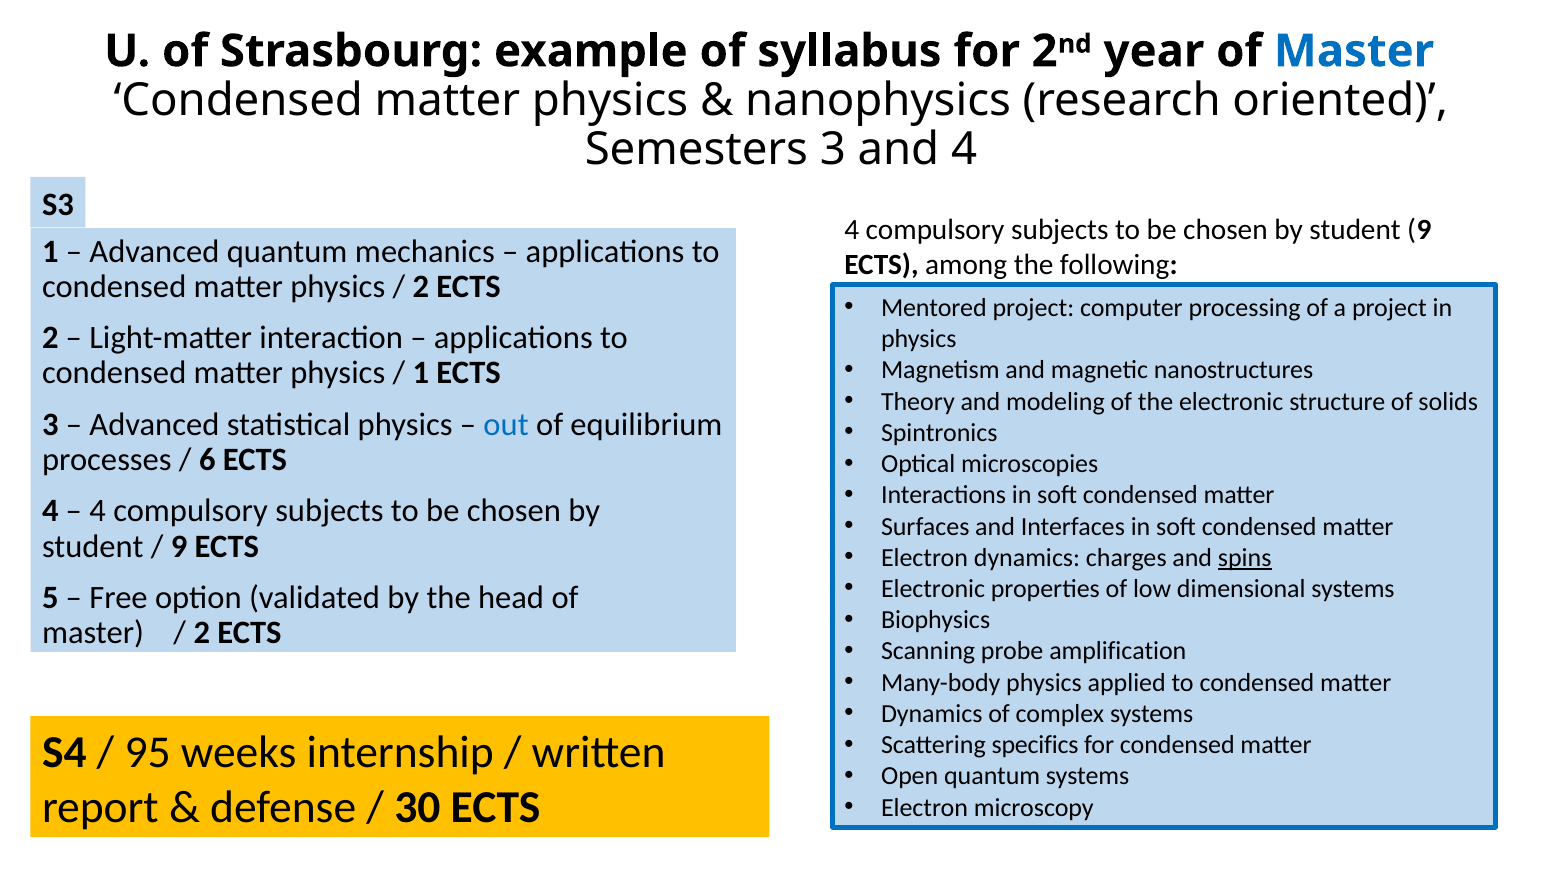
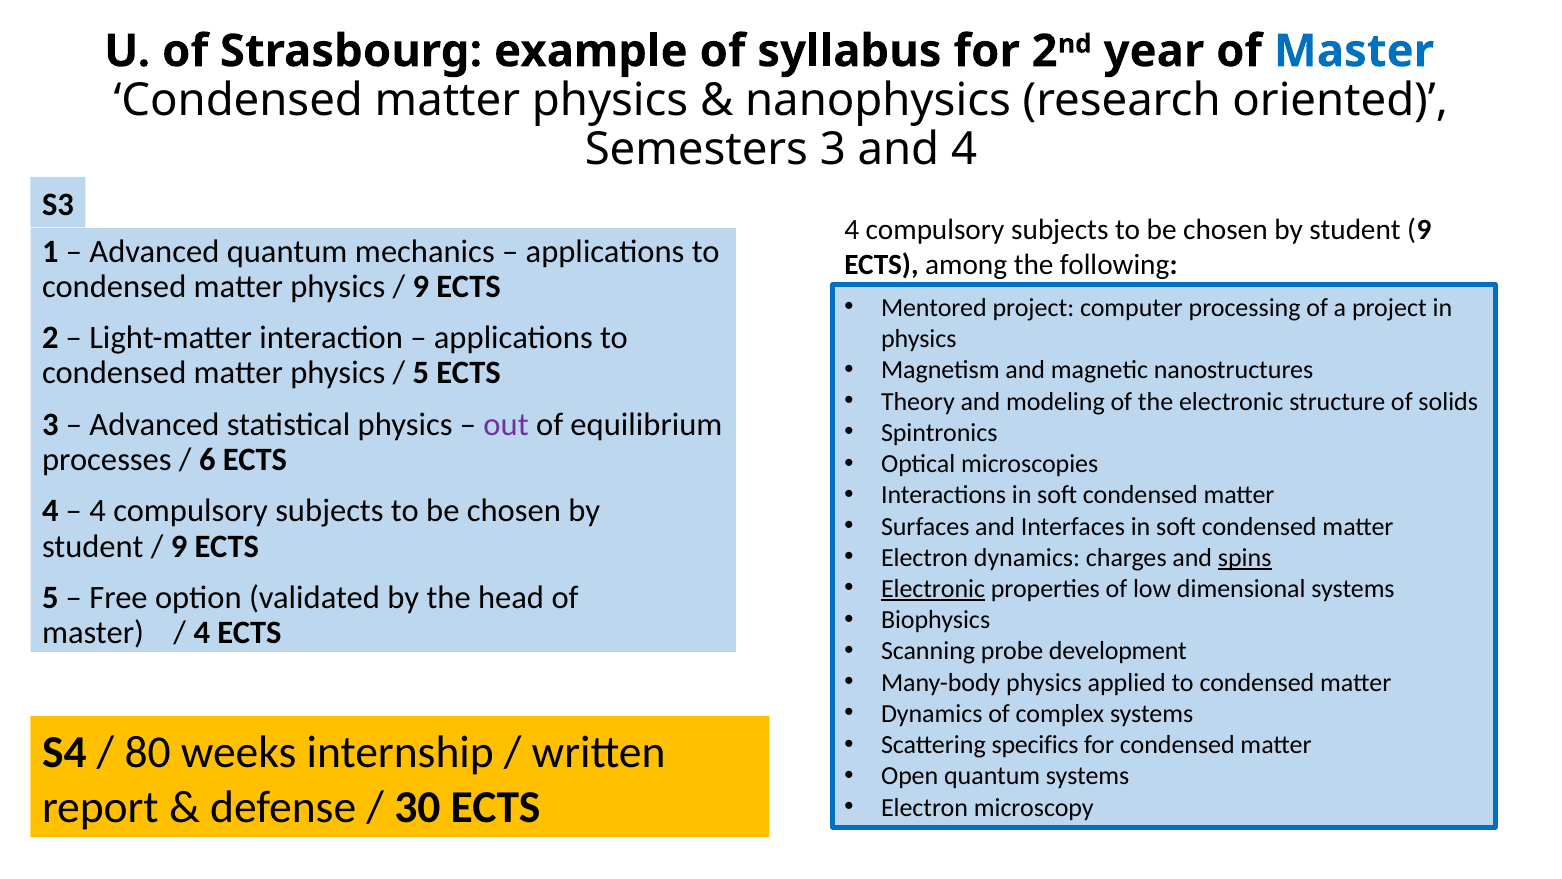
2: 2 -> 9 (421, 286)
1: 1 -> 5 (421, 373)
out colour: blue -> purple (506, 424)
Electronic underline: none -> present (933, 589)
2: 2 -> 4 (202, 633)
amplification: amplification -> development (1118, 651)
95: 95 -> 80 (148, 752)
